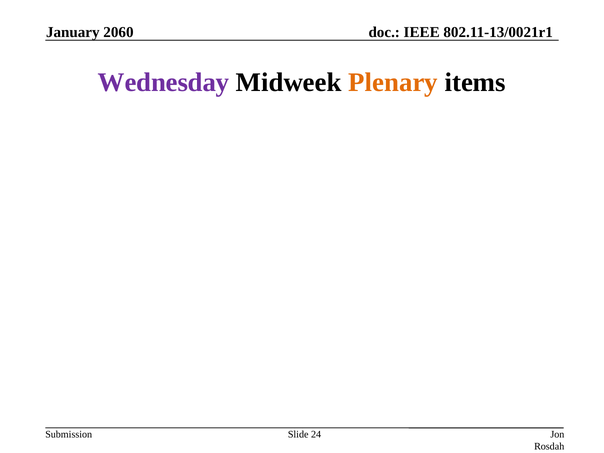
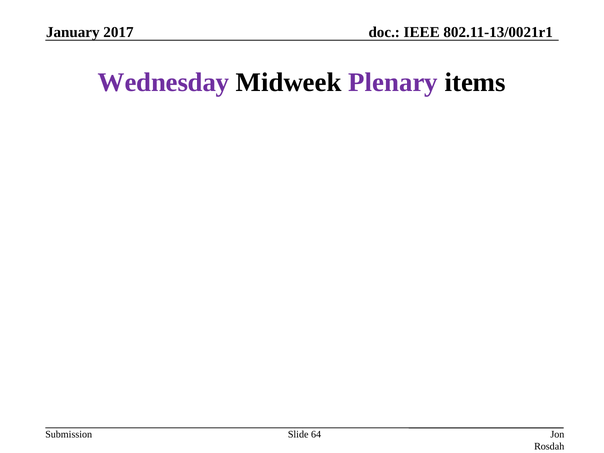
2060: 2060 -> 2017 (118, 32)
Plenary colour: orange -> purple (393, 82)
24: 24 -> 64 (316, 434)
